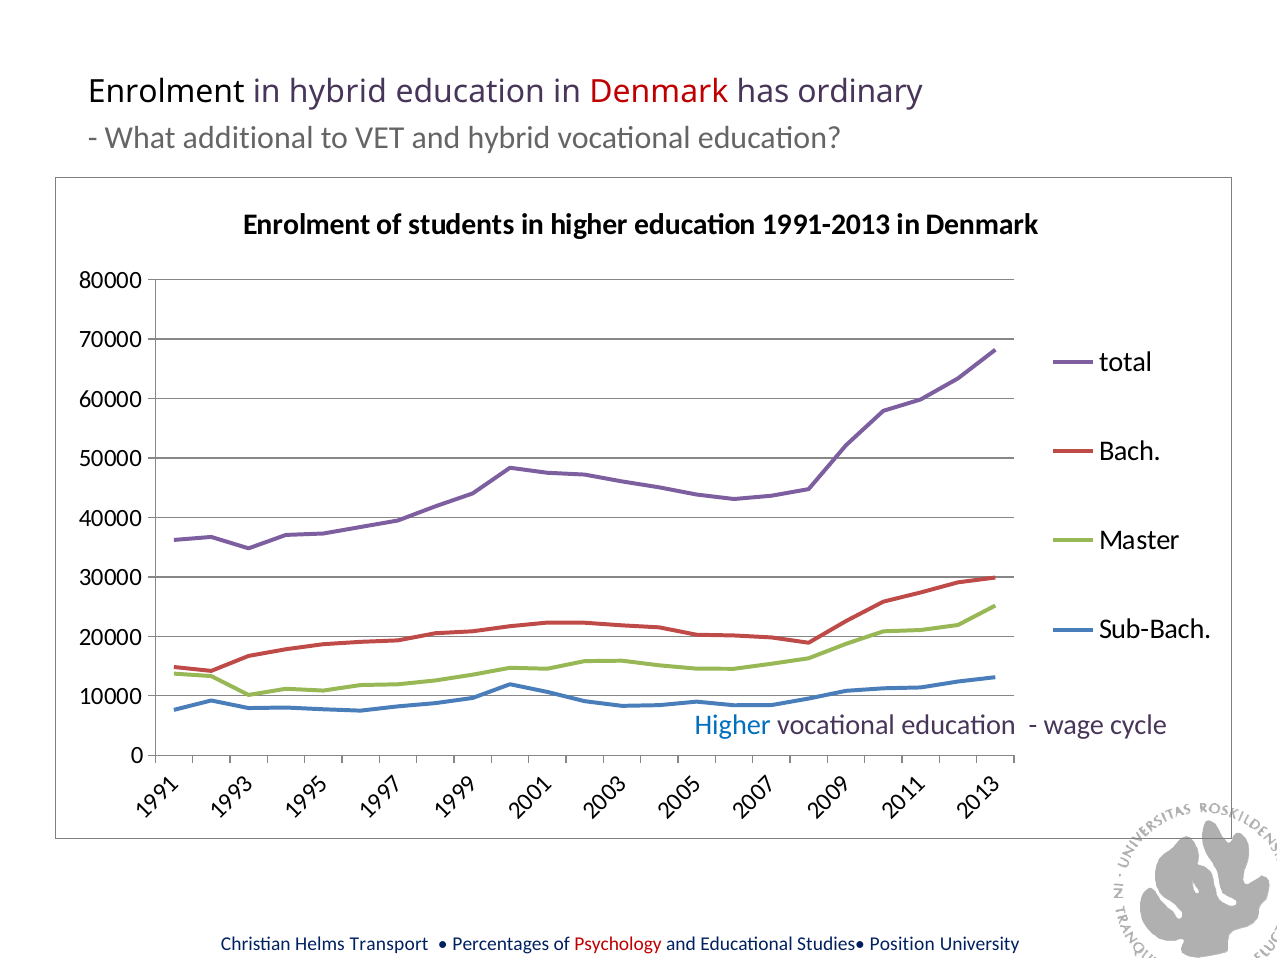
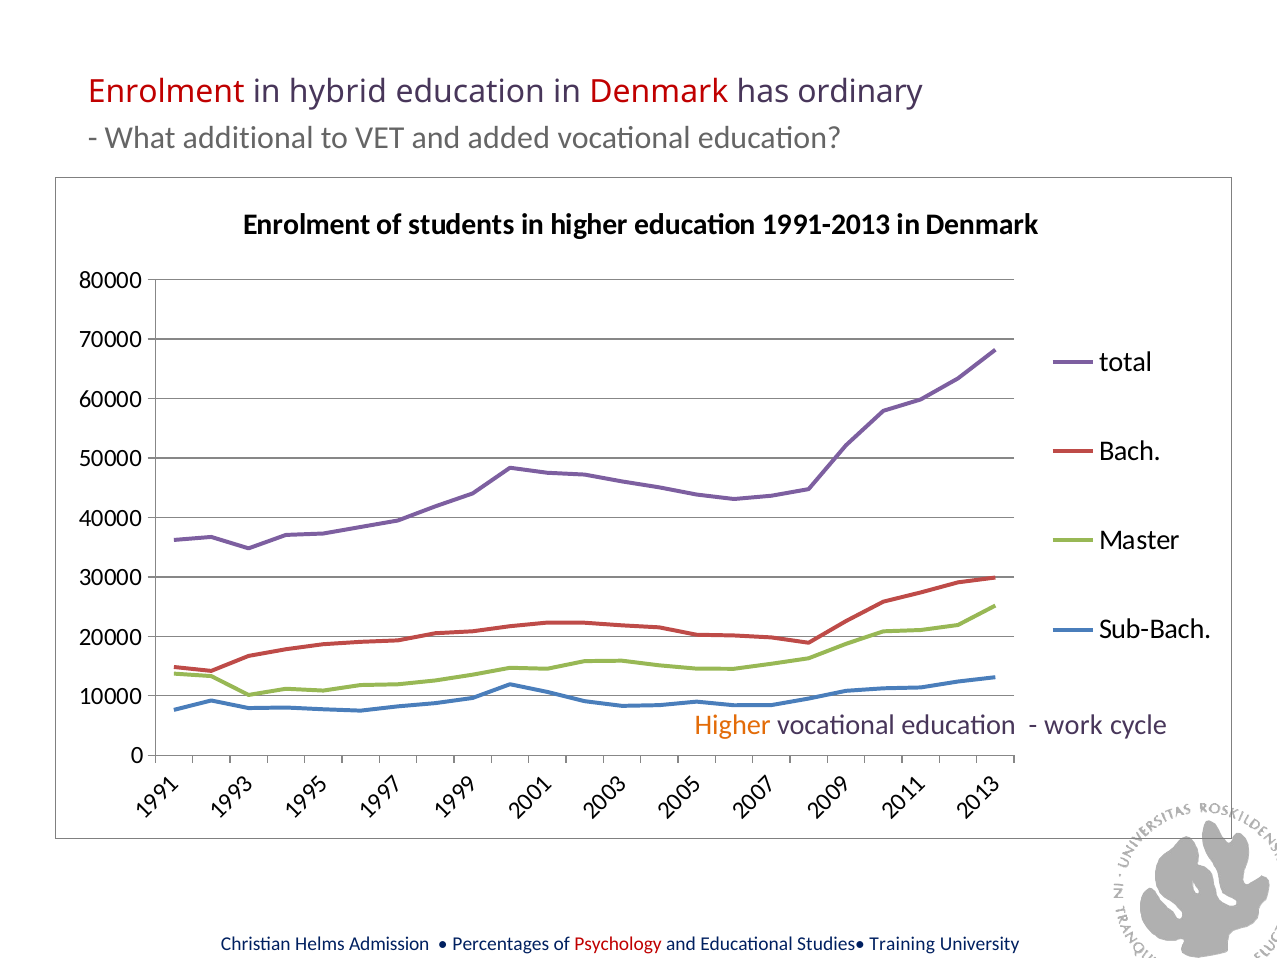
Enrolment colour: black -> red (166, 92)
and hybrid: hybrid -> added (509, 138)
Higher colour: blue -> orange (733, 725)
wage: wage -> work (1073, 725)
Transport: Transport -> Admission (389, 944)
Position: Position -> Training (902, 944)
